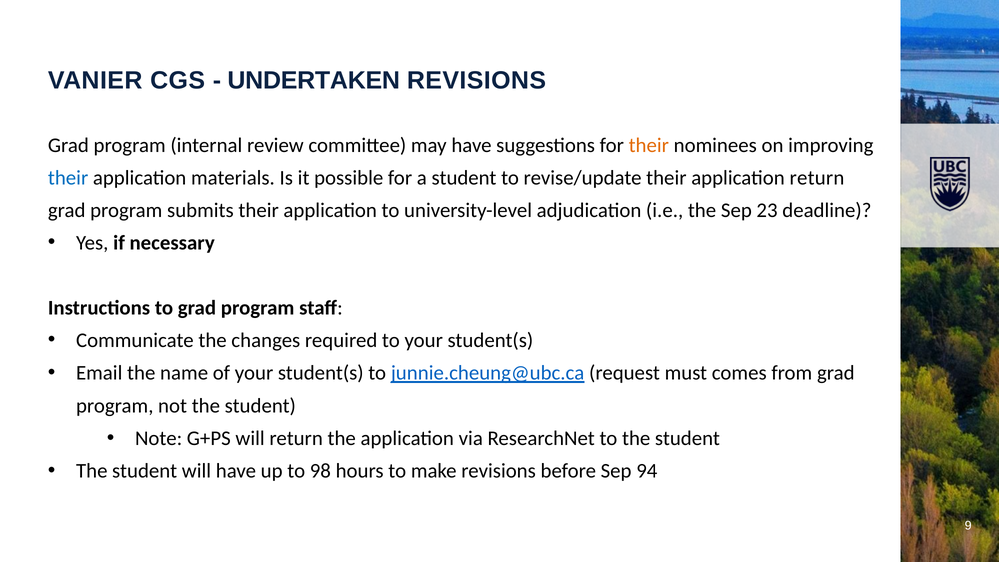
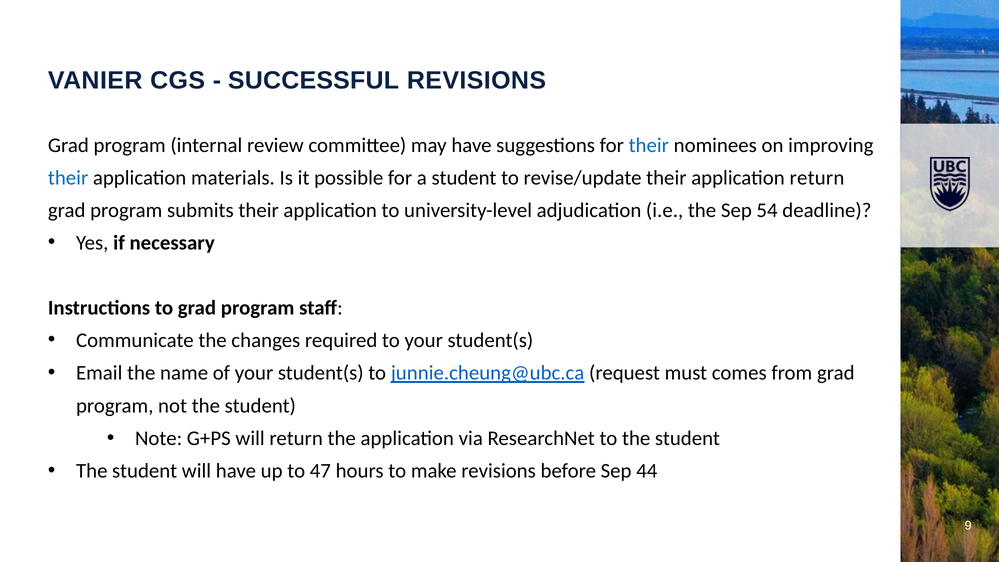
UNDERTAKEN: UNDERTAKEN -> SUCCESSFUL (313, 80)
their colour: orange -> blue (649, 145)
23: 23 -> 54 (767, 210)
98: 98 -> 47 (320, 471)
94: 94 -> 44 (647, 471)
